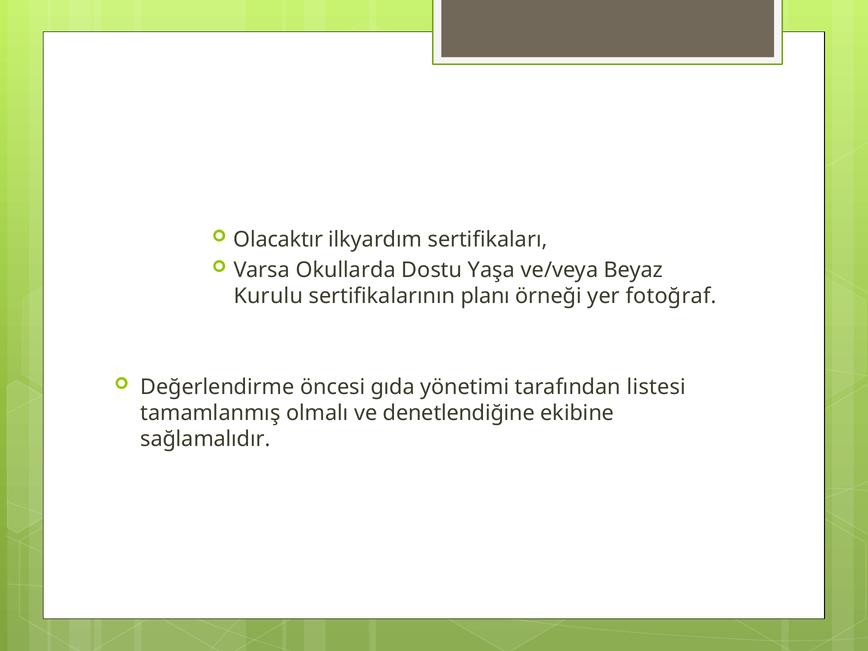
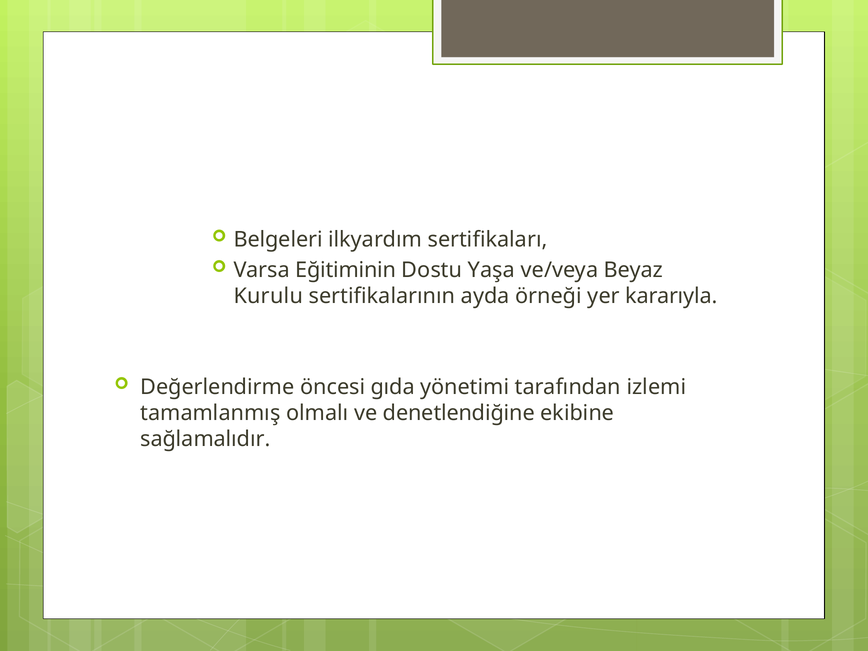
Olacaktır: Olacaktır -> Belgeleri (278, 239)
Okullarda: Okullarda -> Eğitiminin (346, 270)
planı: planı -> ayda (485, 296)
fotoğraf: fotoğraf -> kararıyla (671, 296)
listesi: listesi -> izlemi (656, 387)
